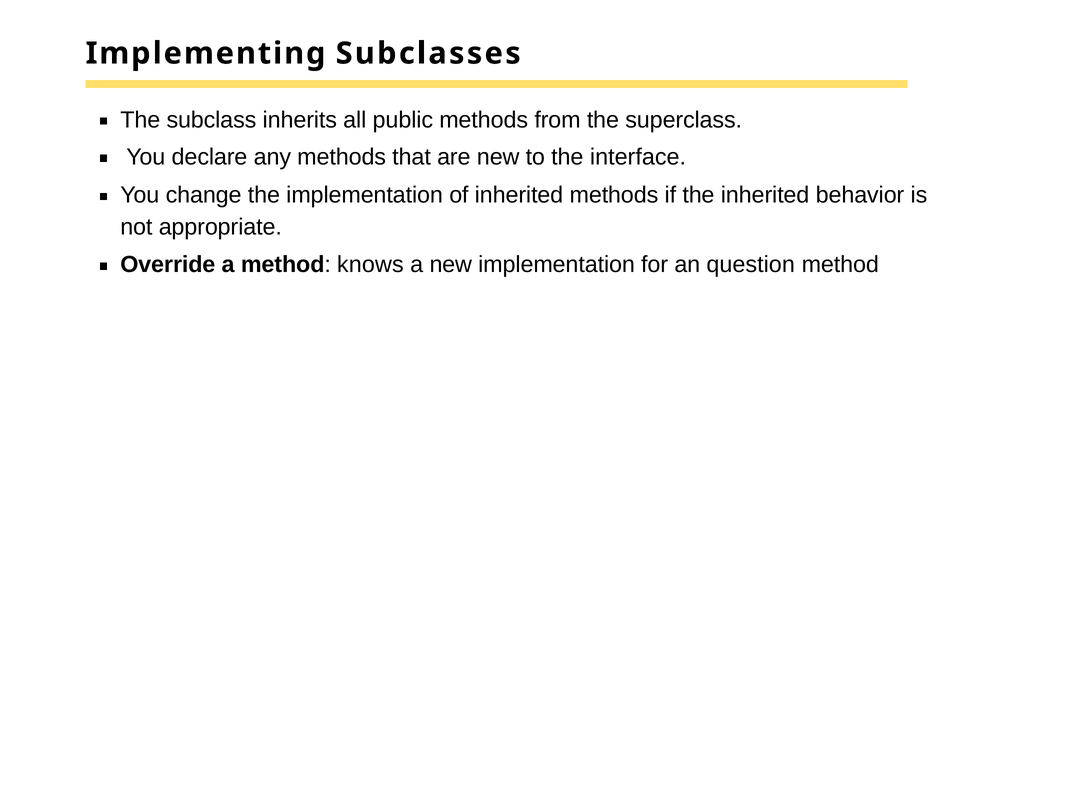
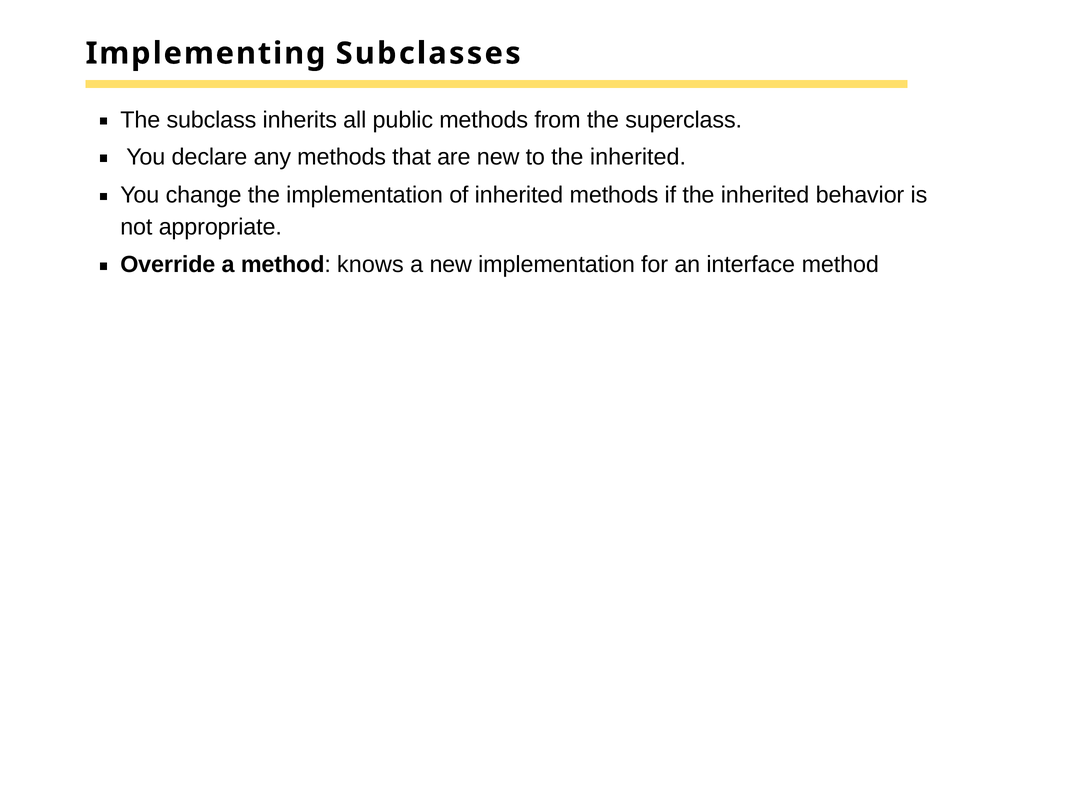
to the interface: interface -> inherited (638, 157)
question: question -> interface (751, 264)
